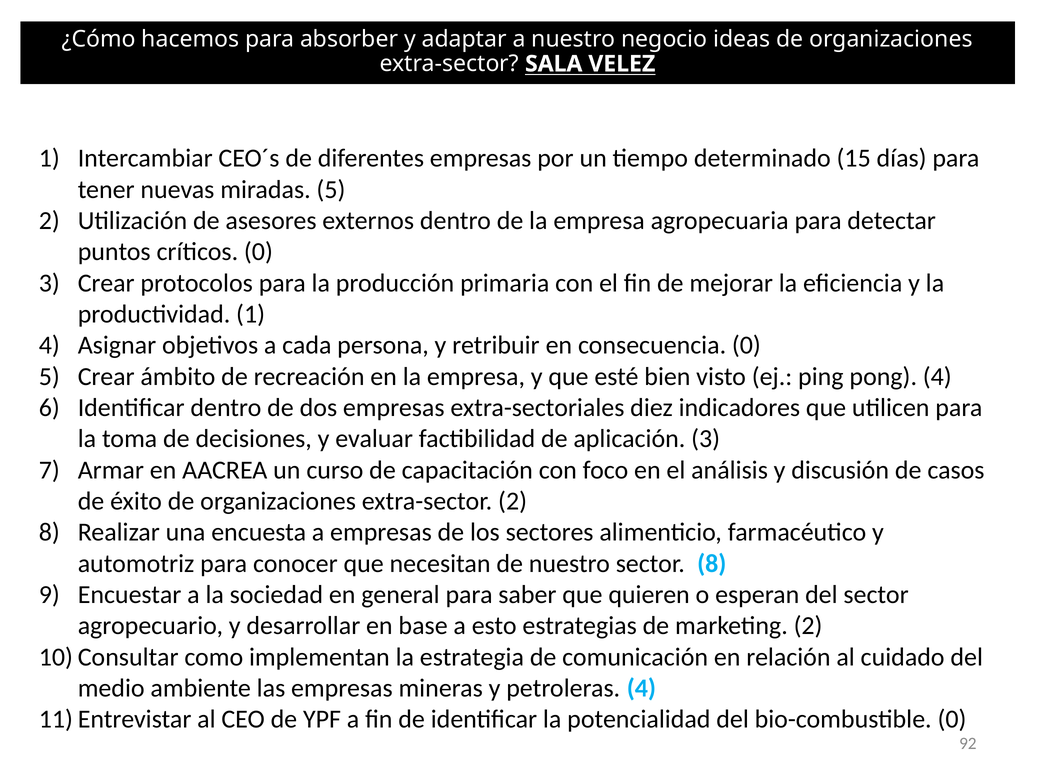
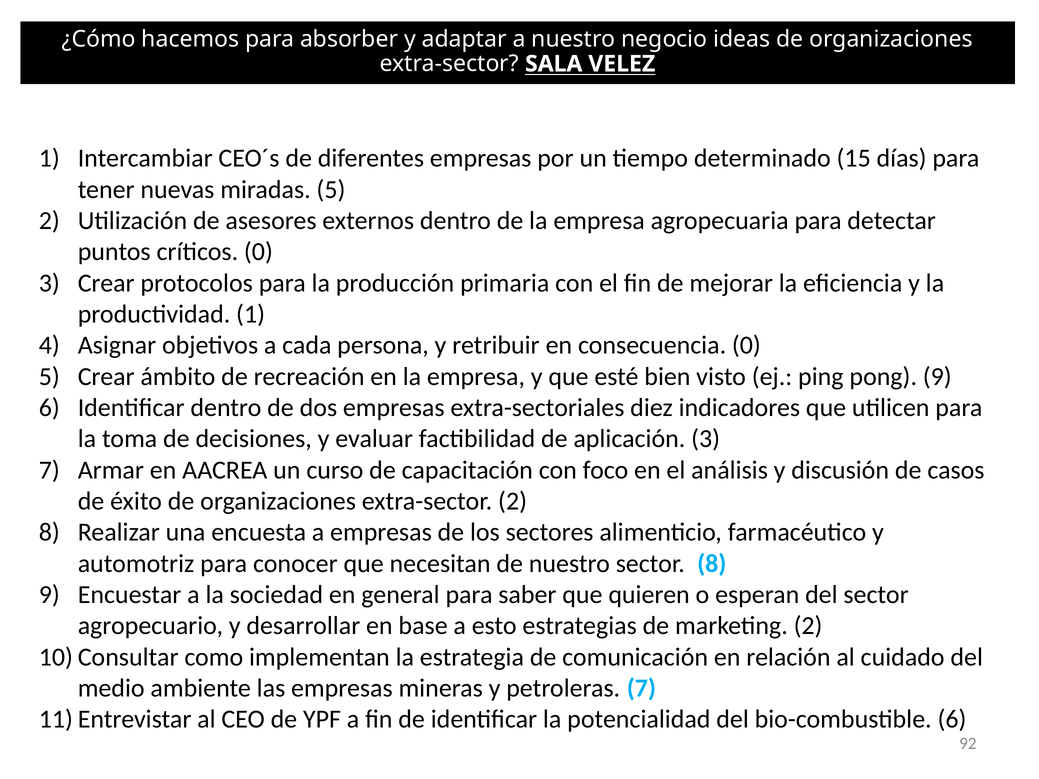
pong 4: 4 -> 9 (937, 377)
petroleras 4: 4 -> 7 (641, 688)
bio-combustible 0: 0 -> 6 (952, 720)
